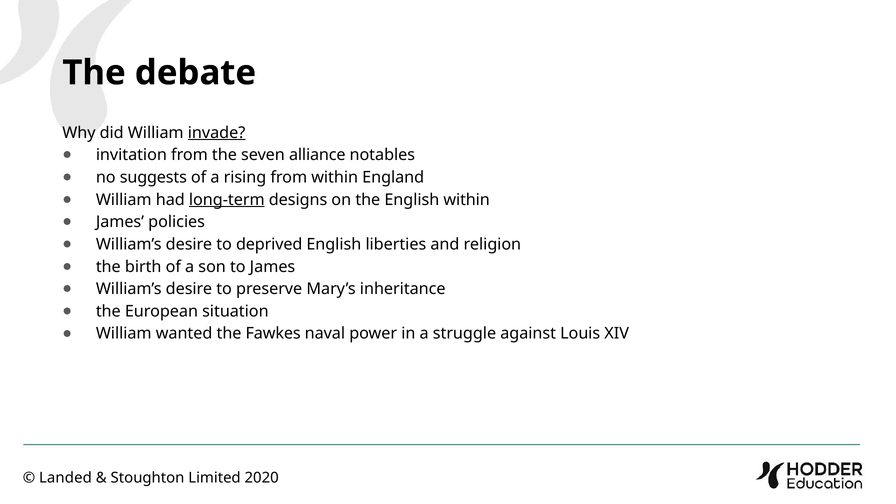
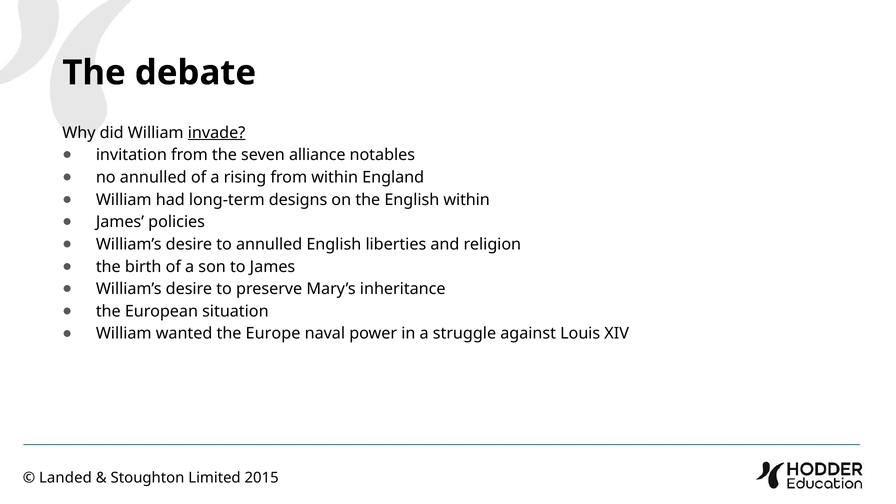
no suggests: suggests -> annulled (153, 177)
long-term underline: present -> none (227, 200)
to deprived: deprived -> annulled (269, 244)
Fawkes: Fawkes -> Europe (273, 334)
2020: 2020 -> 2015 (262, 478)
